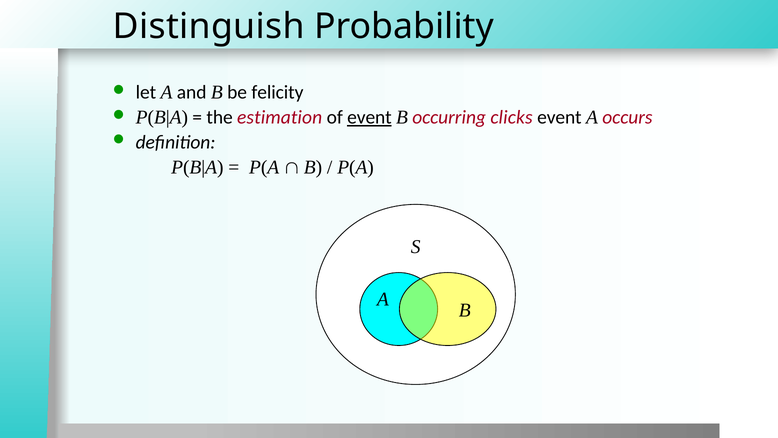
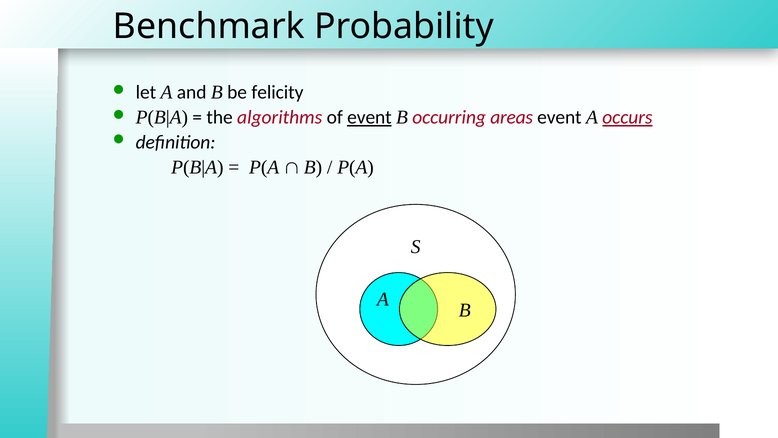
Distinguish: Distinguish -> Benchmark (209, 27)
estimation: estimation -> algorithms (280, 117)
clicks: clicks -> areas (512, 117)
occurs underline: none -> present (627, 117)
